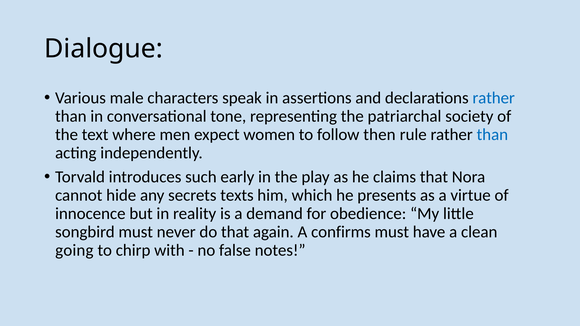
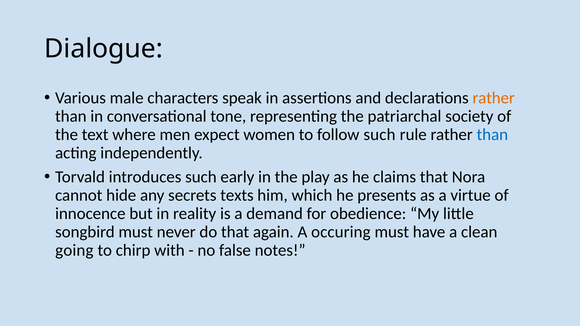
rather colour: blue -> orange (494, 98)
follow then: then -> such (379, 135)
confirms: confirms -> occuring (341, 232)
